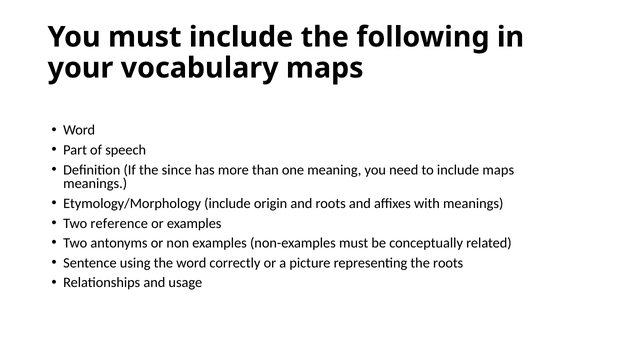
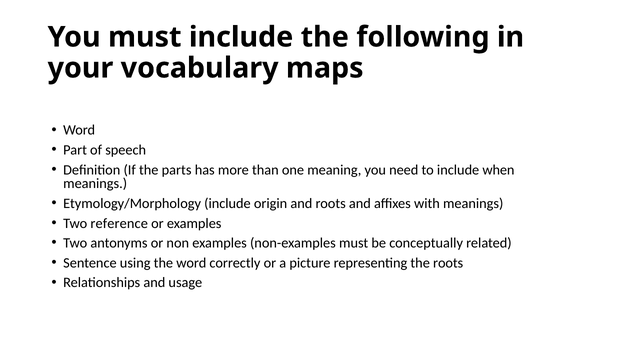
since: since -> parts (177, 170)
include maps: maps -> when (498, 170)
